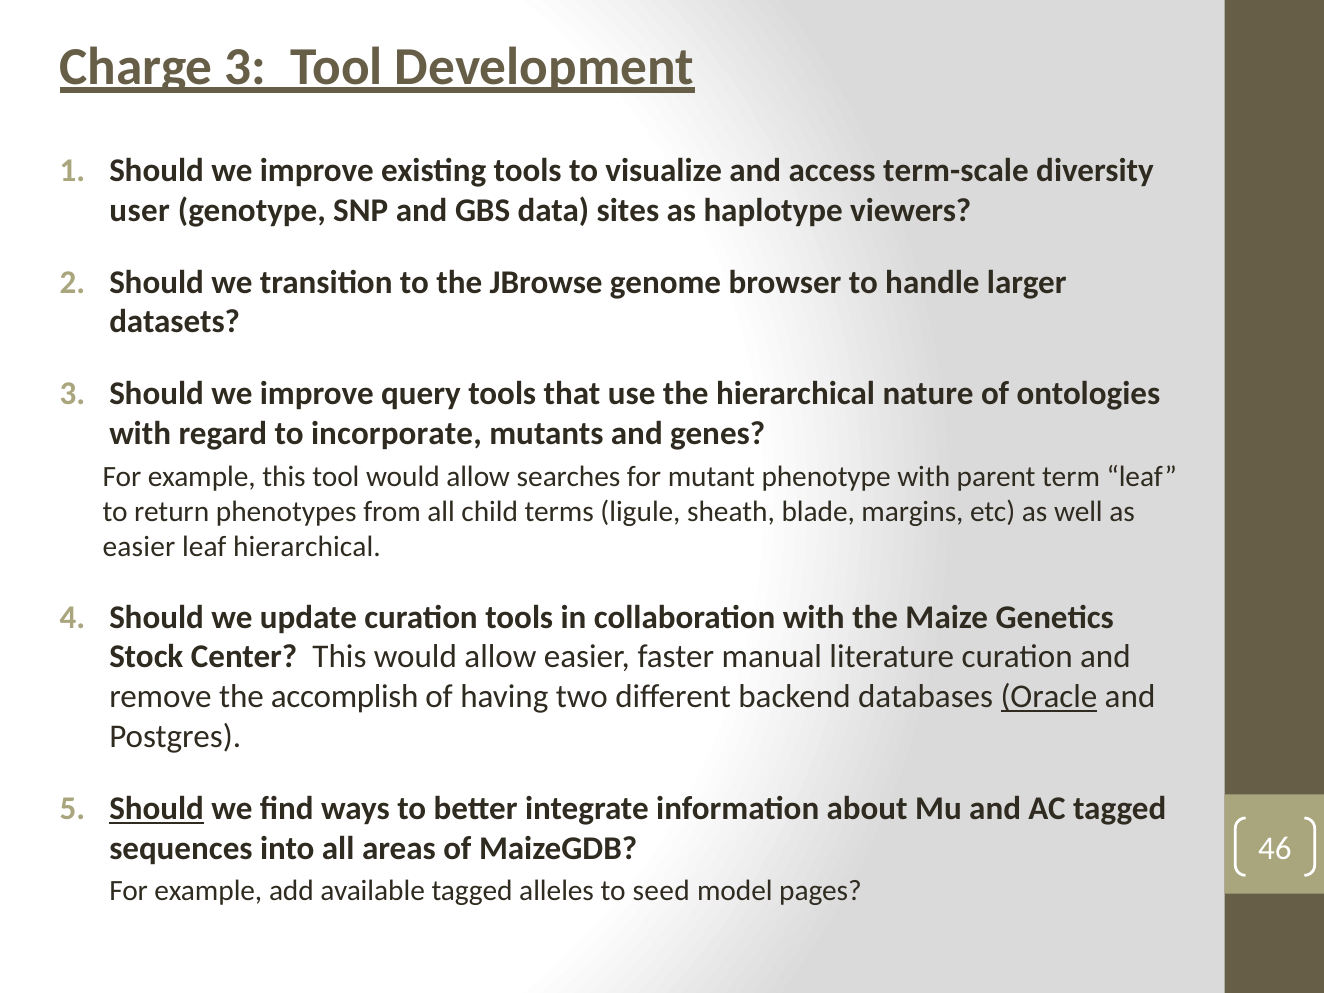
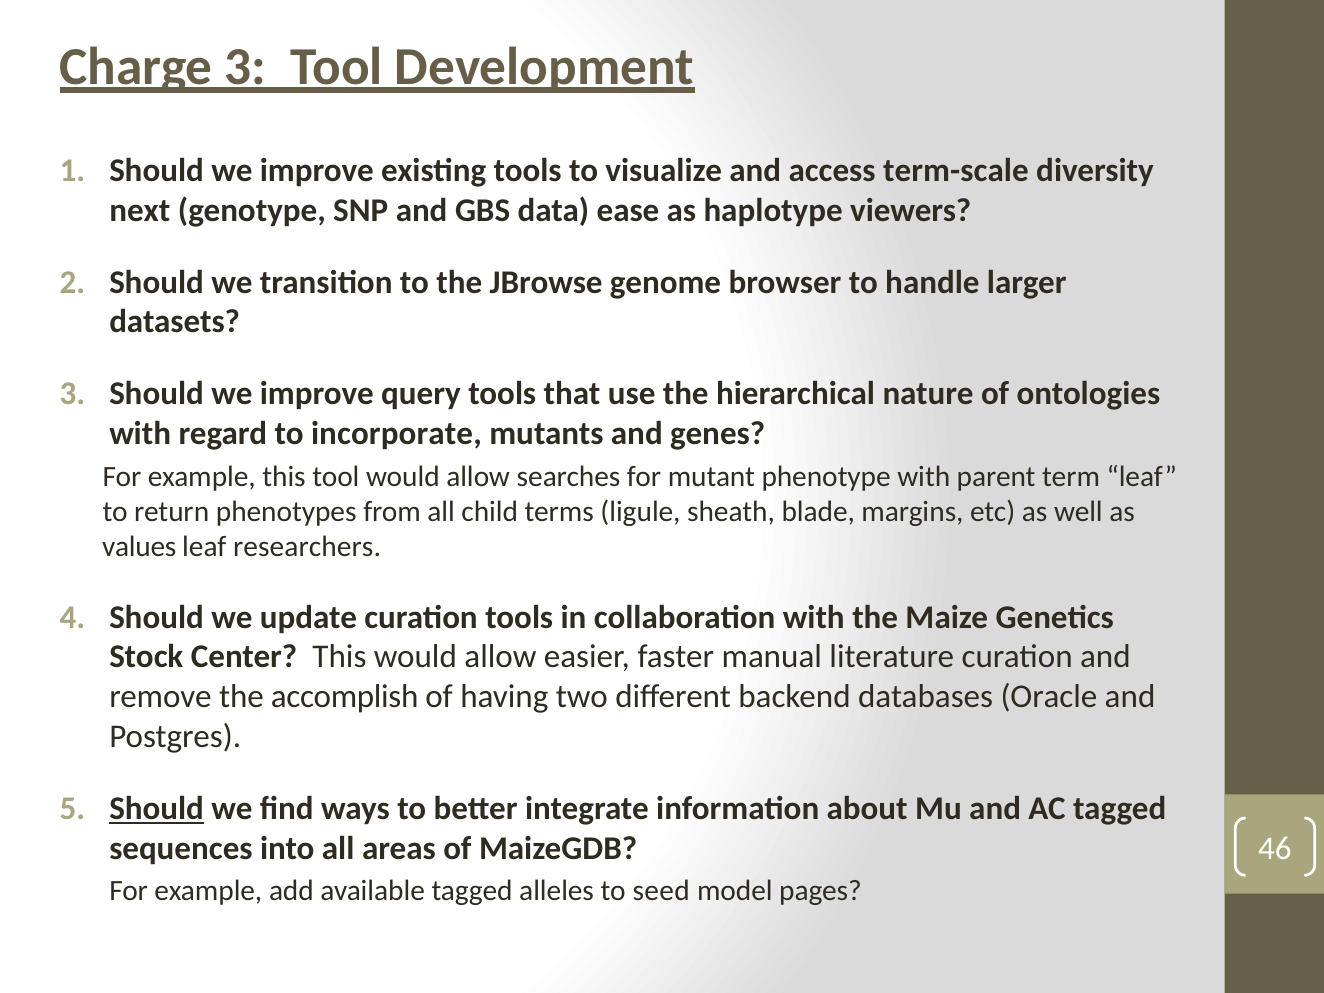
user: user -> next (140, 210)
sites: sites -> ease (628, 210)
easier: easier -> values (139, 547)
leaf hierarchical: hierarchical -> researchers (307, 547)
Oracle underline: present -> none (1049, 697)
